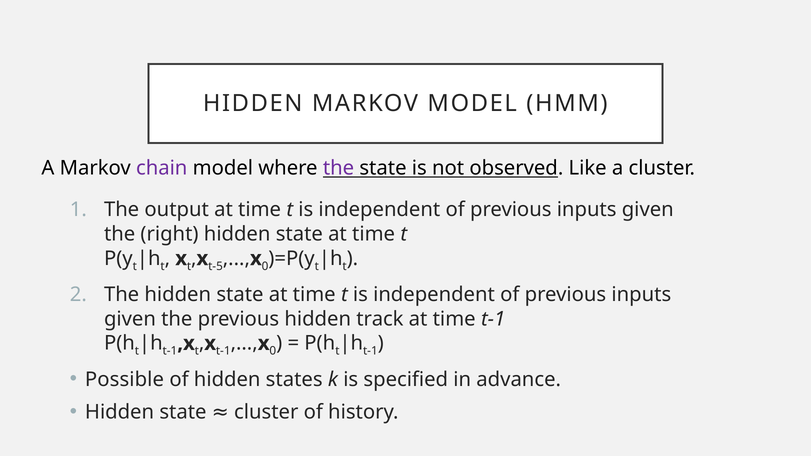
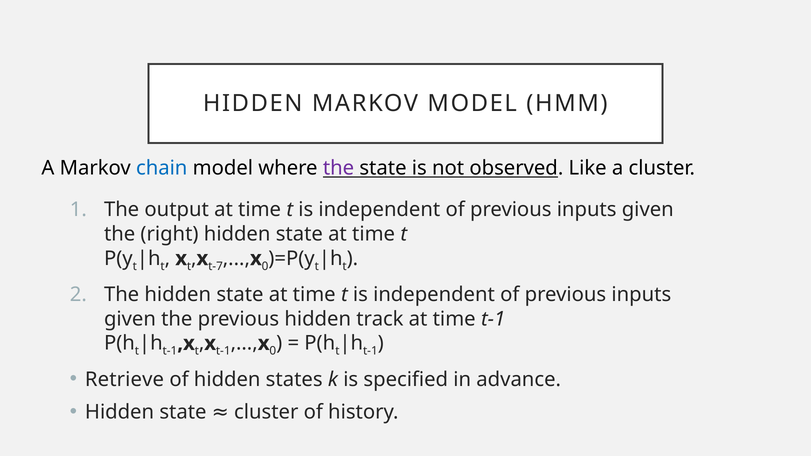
chain colour: purple -> blue (162, 168)
t-5: t-5 -> t-7 (215, 266)
Possible: Possible -> Retrieve (124, 379)
